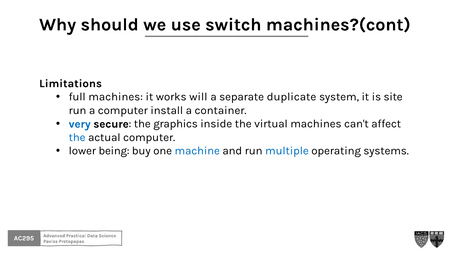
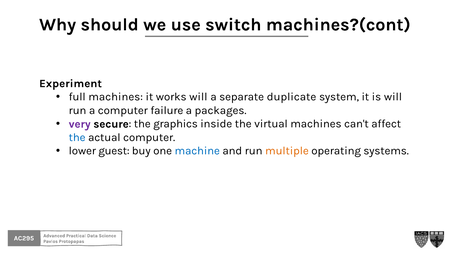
Limitations: Limitations -> Experiment (71, 83)
is site: site -> will (393, 97)
install: install -> failure (167, 110)
container: container -> packages (221, 110)
very colour: blue -> purple (80, 124)
being: being -> guest (114, 151)
multiple colour: blue -> orange (287, 151)
